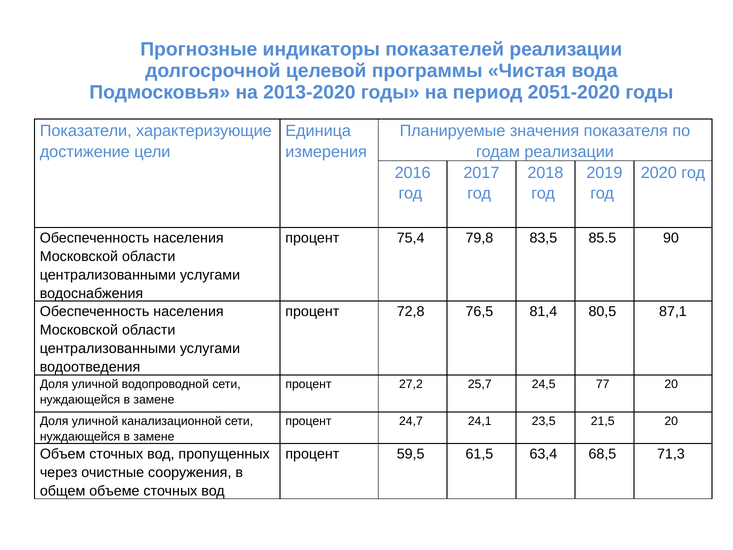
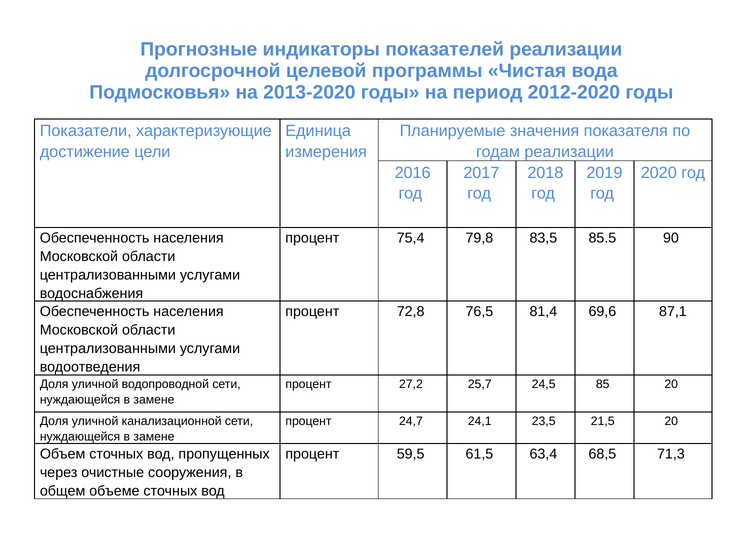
2051-2020: 2051-2020 -> 2012-2020 (574, 92)
80,5: 80,5 -> 69,6 (602, 312)
77: 77 -> 85 (603, 384)
